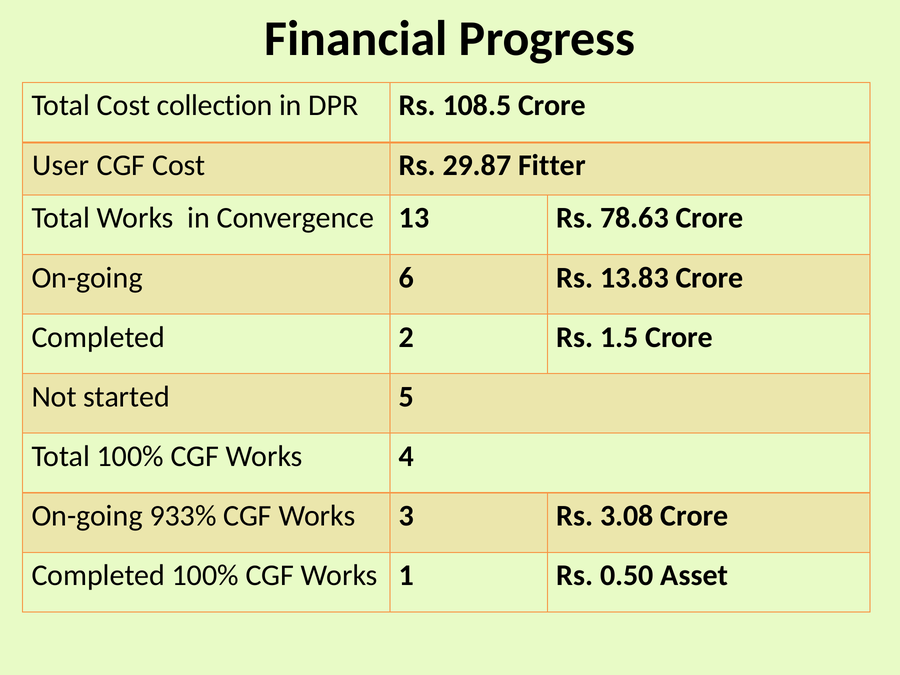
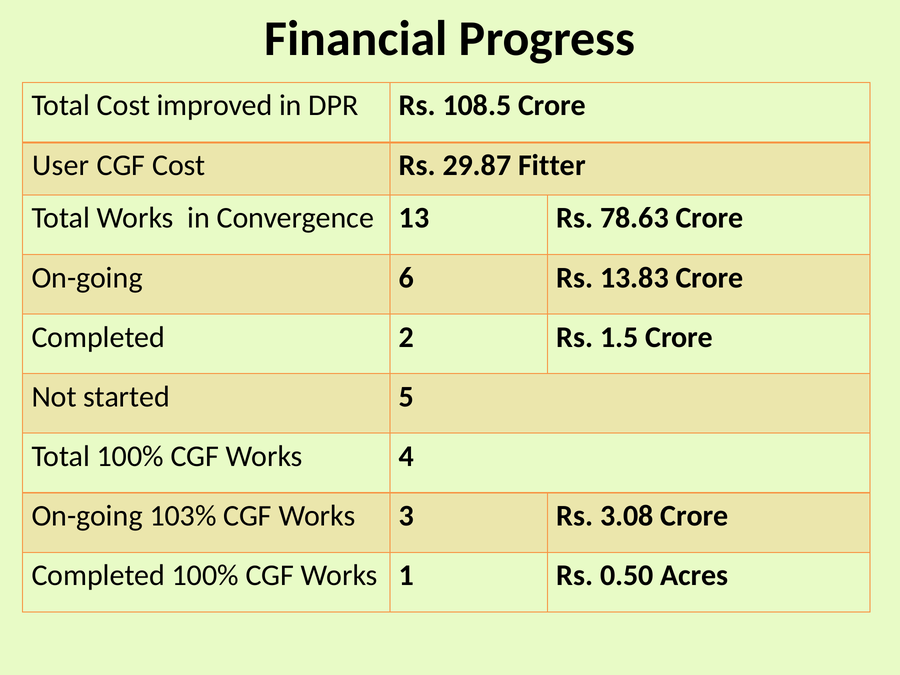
collection: collection -> improved (215, 106)
933%: 933% -> 103% (183, 516)
Asset: Asset -> Acres (694, 575)
